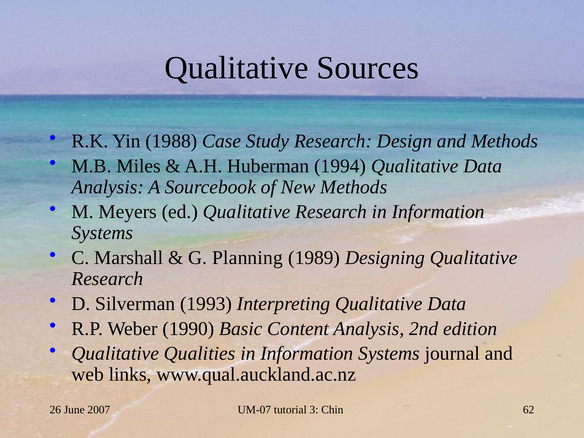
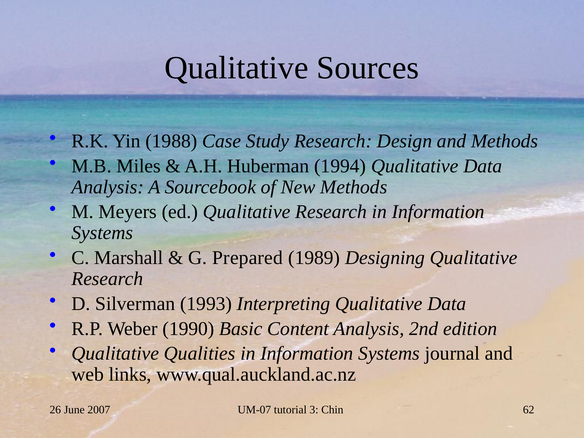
Planning: Planning -> Prepared (248, 258)
